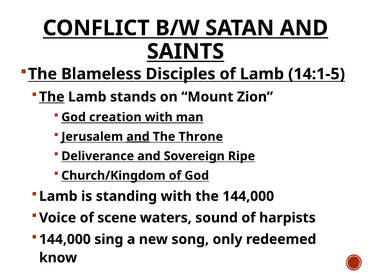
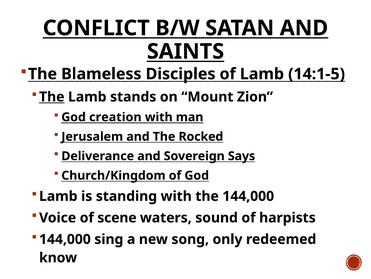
and underline: present -> none (138, 136)
Throne: Throne -> Rocked (201, 136)
Ripe: Ripe -> Says (242, 156)
